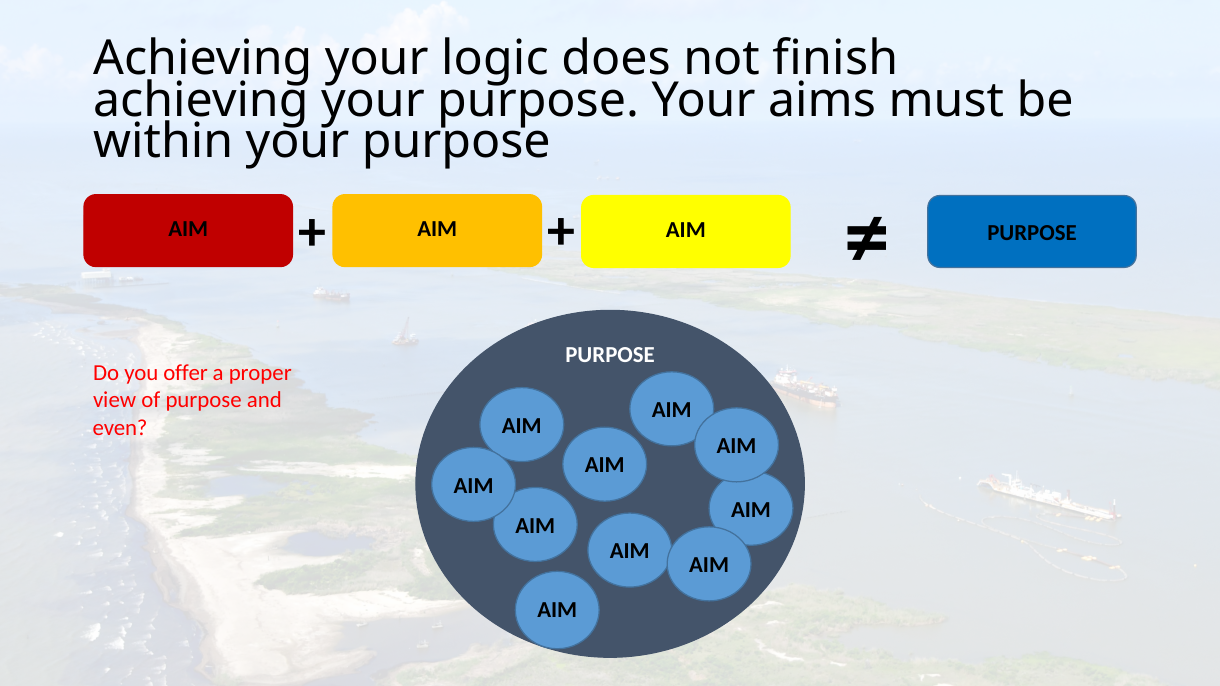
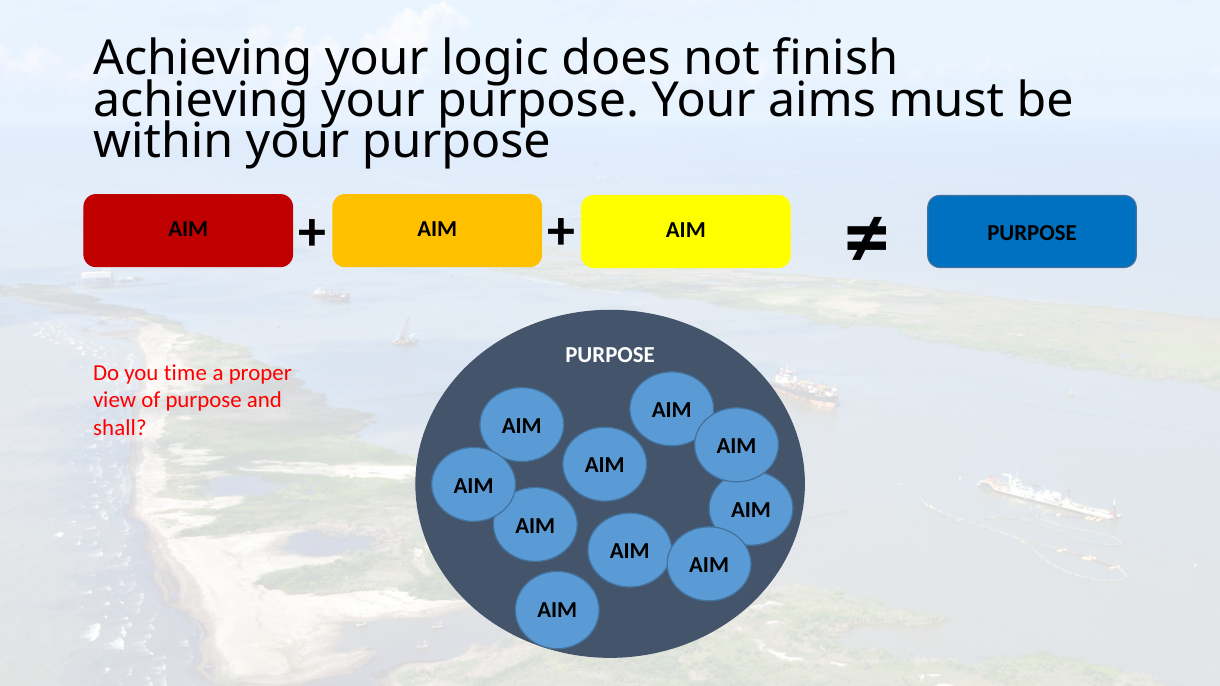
offer: offer -> time (185, 373)
even: even -> shall (120, 428)
